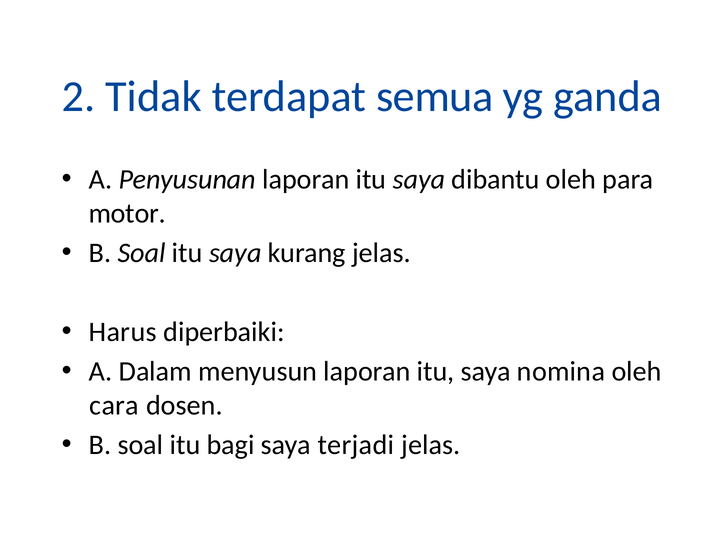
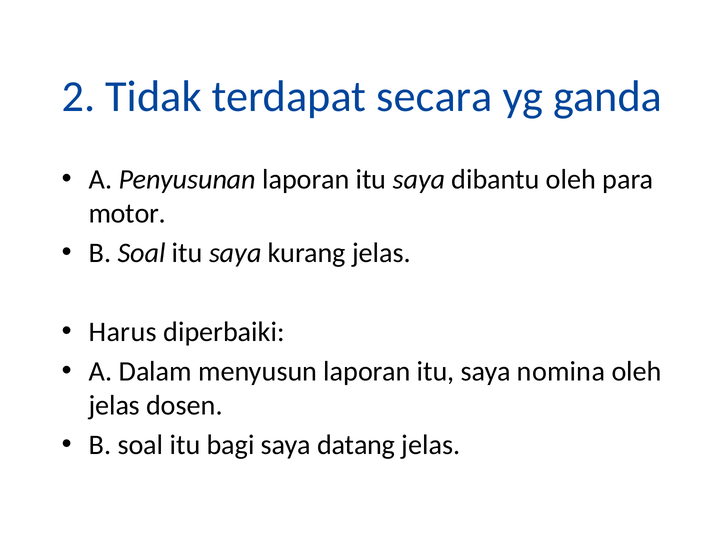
semua: semua -> secara (434, 97)
cara: cara -> jelas (114, 405)
terjadi: terjadi -> datang (356, 445)
